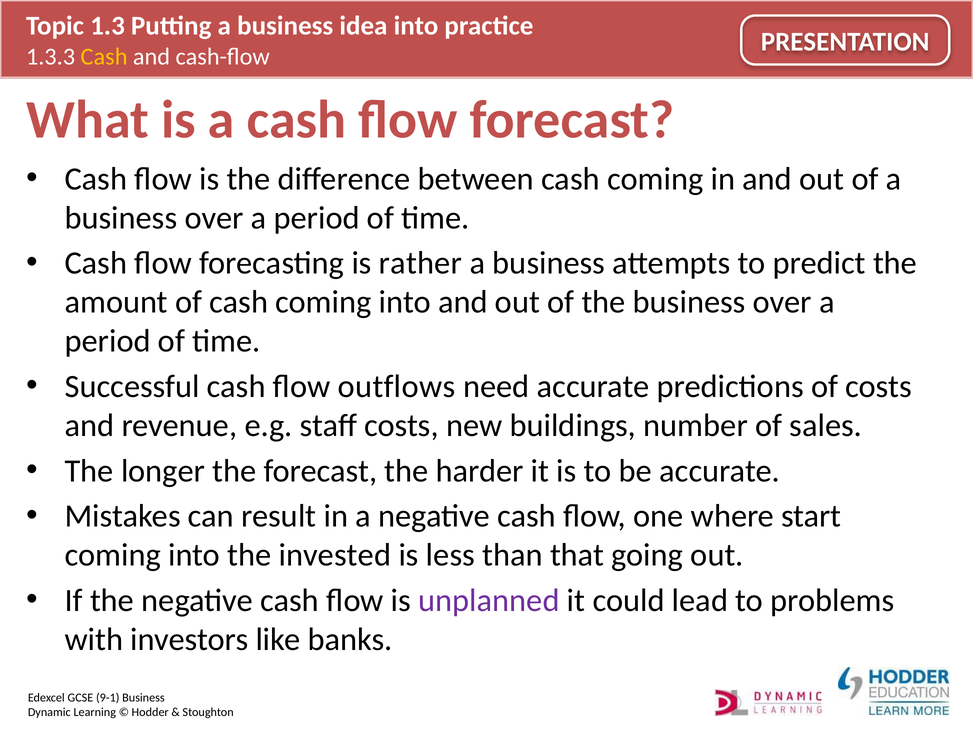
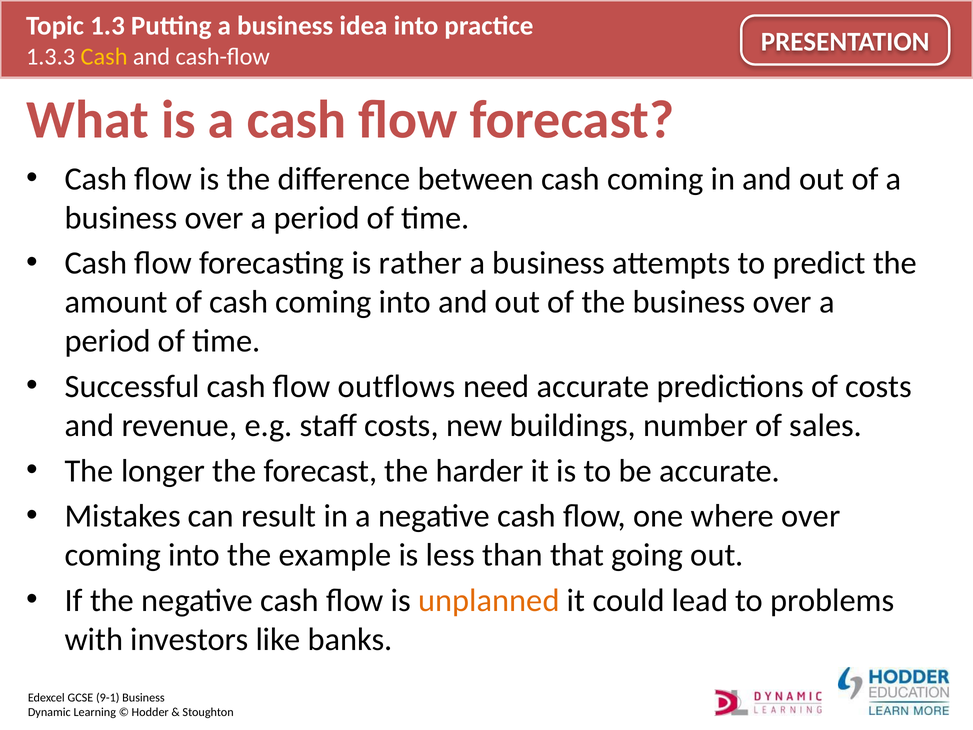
where start: start -> over (811, 516)
invested: invested -> example (335, 555)
unplanned colour: purple -> orange (489, 600)
